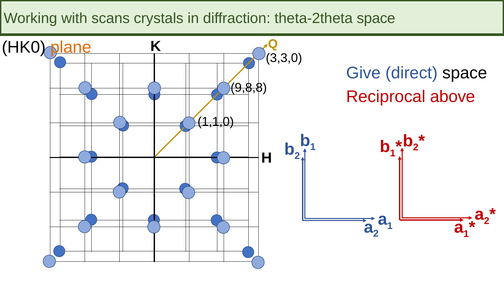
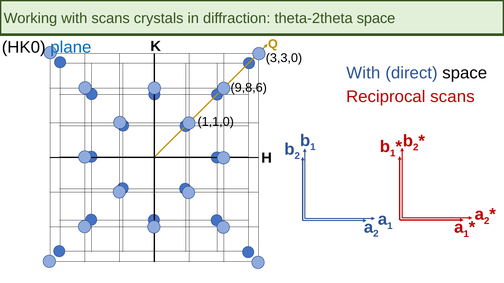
plane colour: orange -> blue (71, 47)
Give: Give -> With (363, 73)
9,8,8: 9,8,8 -> 9,8,6 (249, 88)
Reciprocal above: above -> scans (452, 97)
